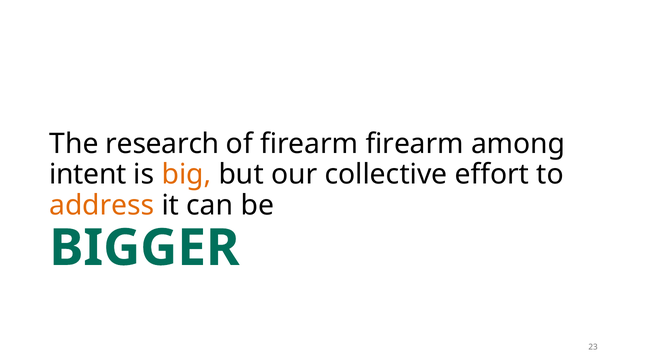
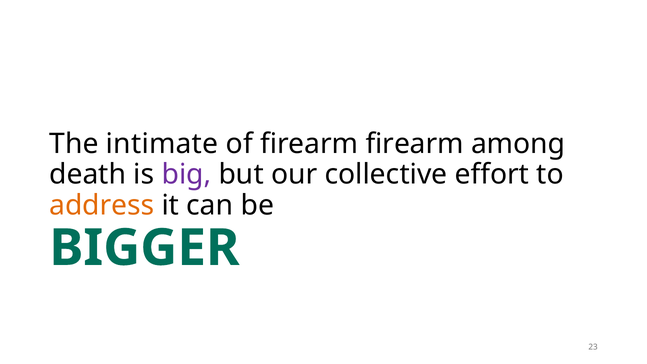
research: research -> intimate (162, 144)
intent: intent -> death (88, 175)
big colour: orange -> purple (186, 175)
